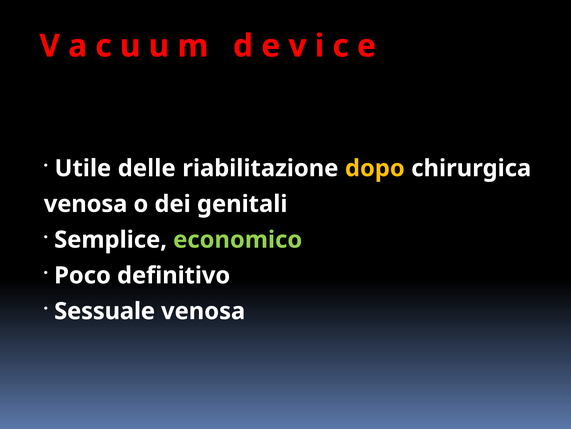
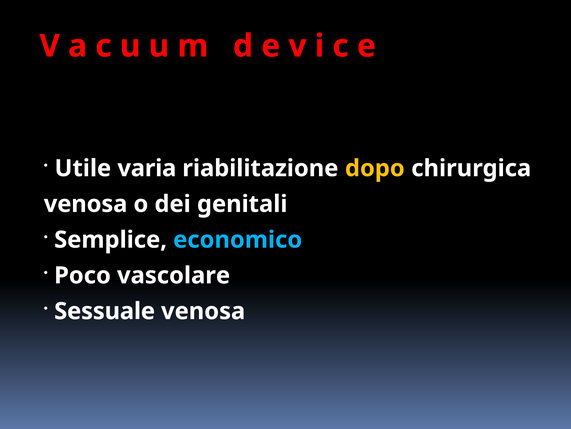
delle: delle -> varia (147, 168)
economico colour: light green -> light blue (238, 239)
definitivo: definitivo -> vascolare (174, 275)
